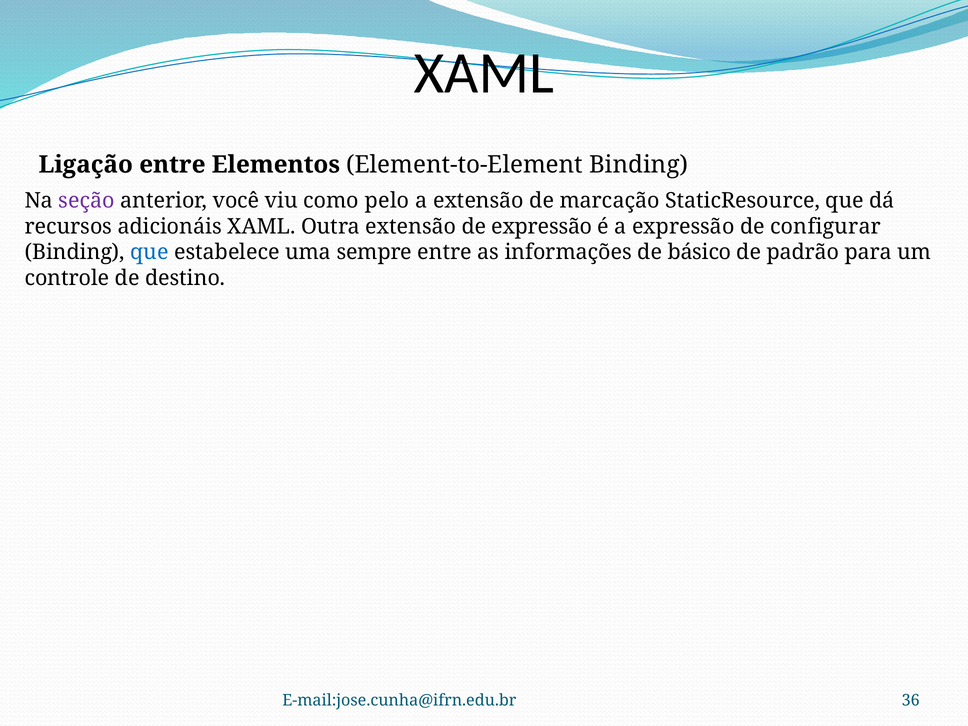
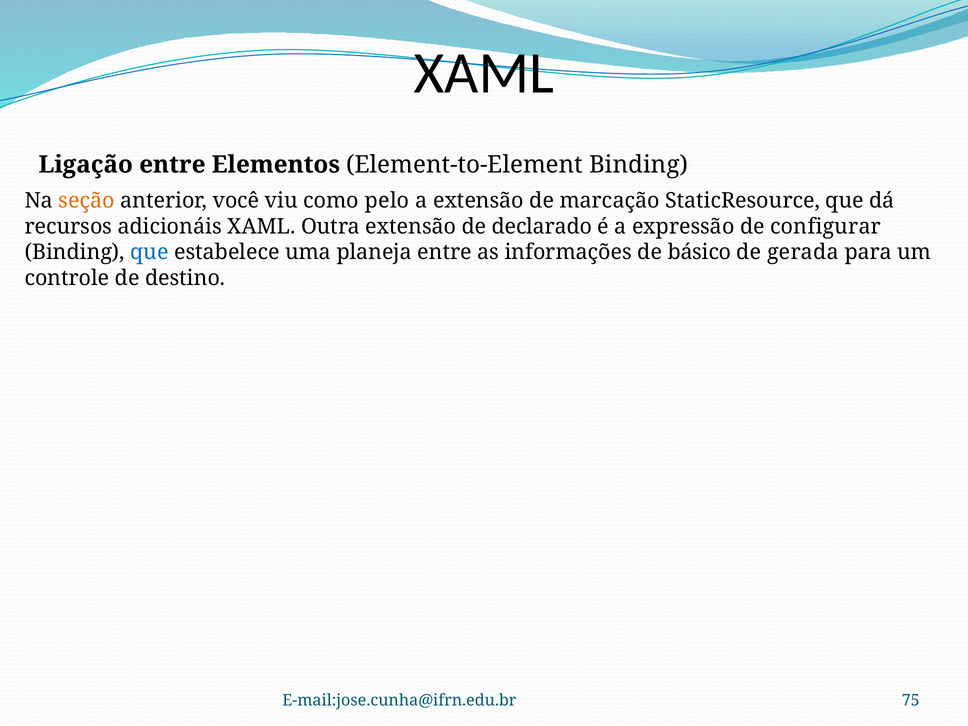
seção colour: purple -> orange (87, 201)
de expressão: expressão -> declarado (542, 226)
sempre: sempre -> planeja (374, 252)
padrão: padrão -> gerada (803, 252)
36: 36 -> 75 (911, 700)
